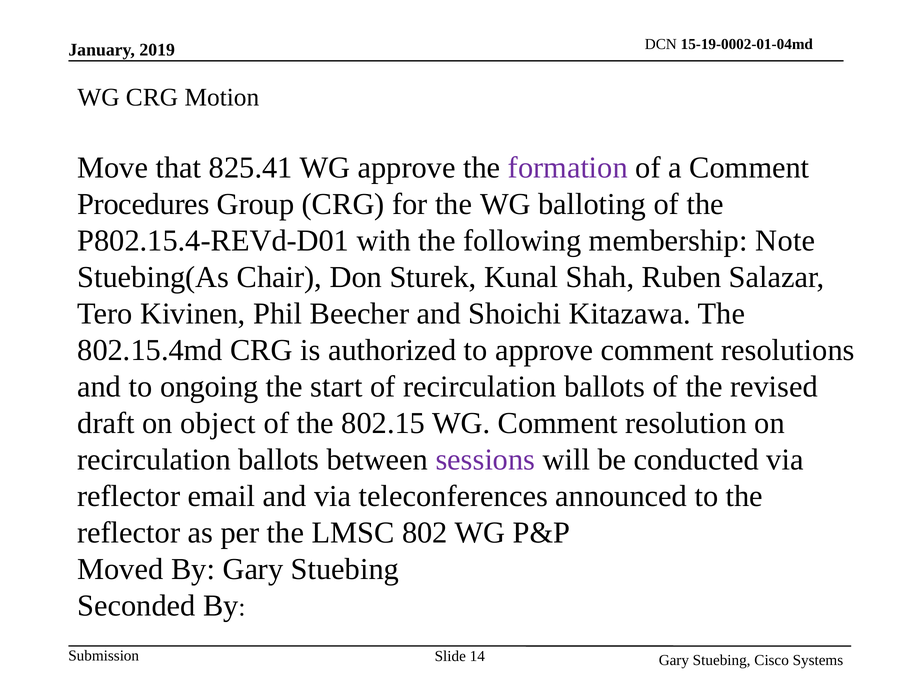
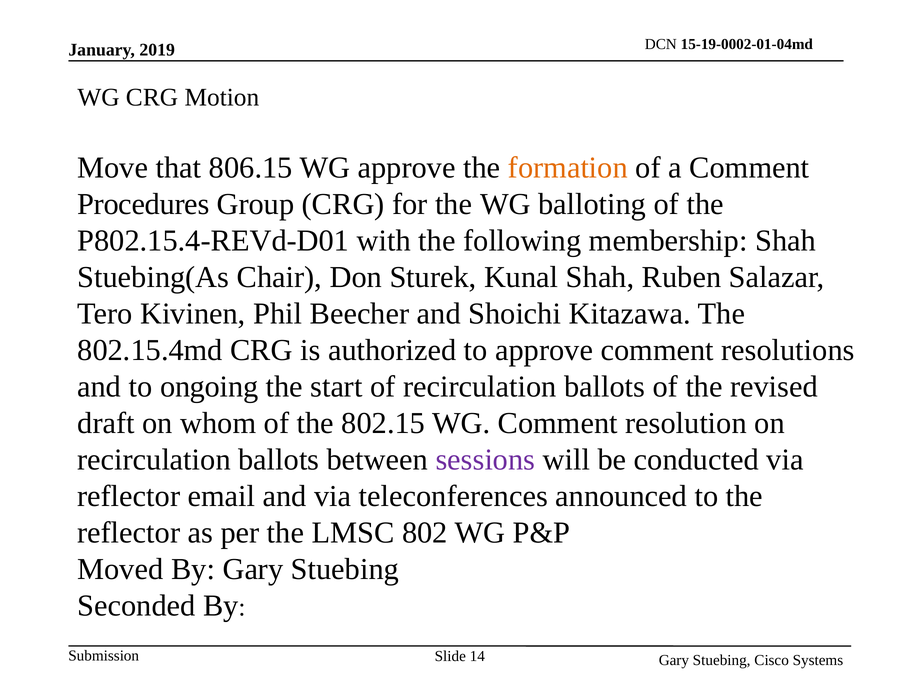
825.41: 825.41 -> 806.15 (251, 168)
formation colour: purple -> orange (568, 168)
membership Note: Note -> Shah (786, 241)
object: object -> whom (218, 423)
